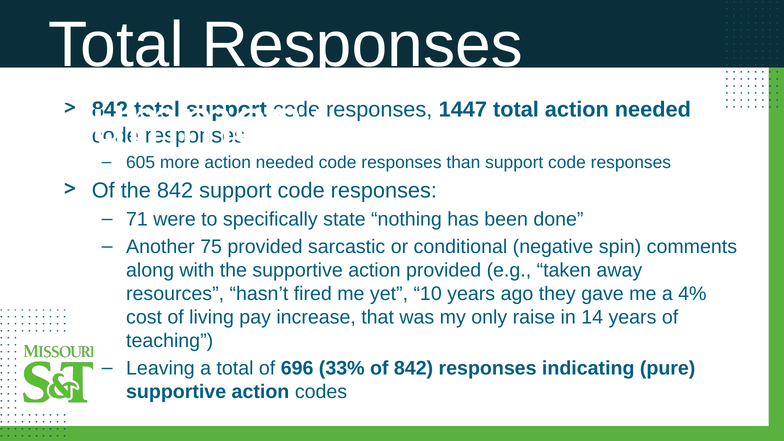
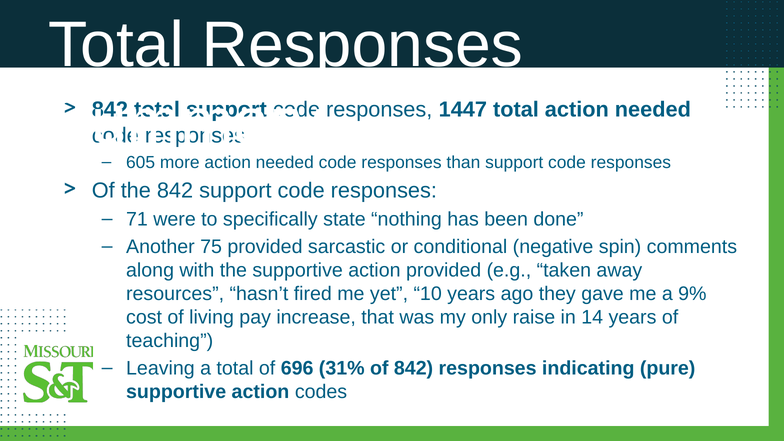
4%: 4% -> 9% (692, 294)
33%: 33% -> 31% (342, 368)
